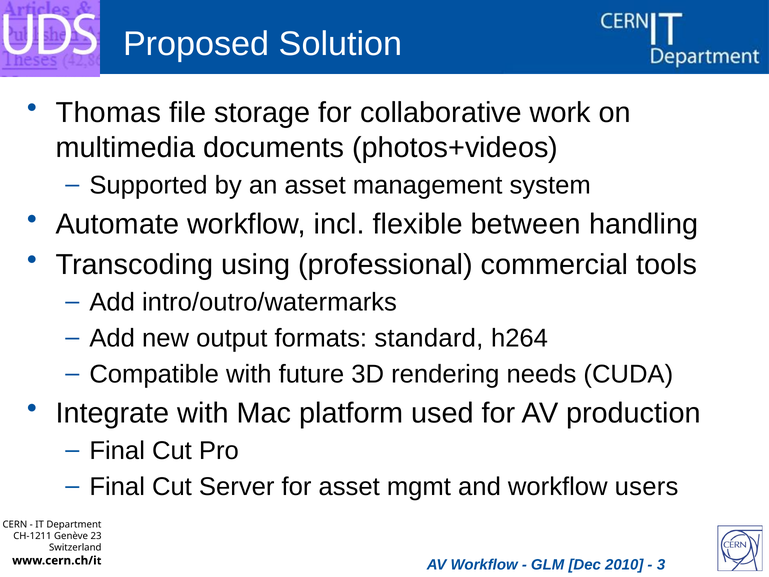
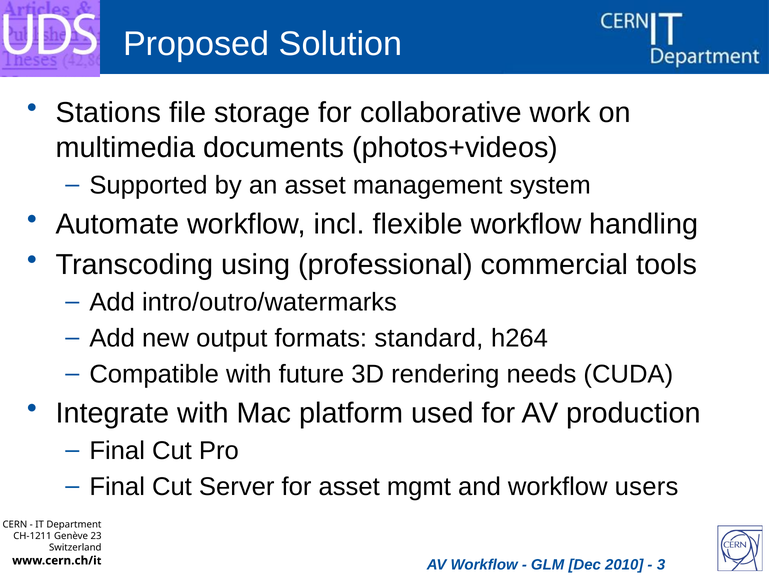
Thomas: Thomas -> Stations (109, 113)
flexible between: between -> workflow (526, 224)
